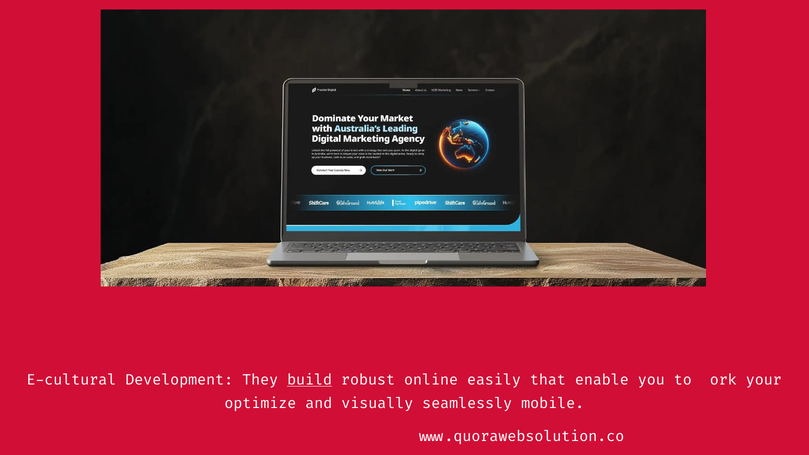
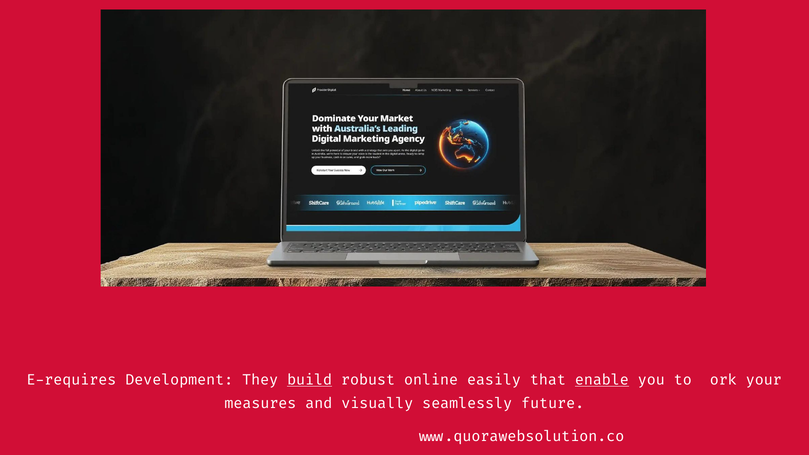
E-cultural: E-cultural -> E-requires (71, 380)
enable underline: none -> present (602, 380)
optimize: optimize -> measures (260, 403)
mobile: mobile -> future (553, 403)
